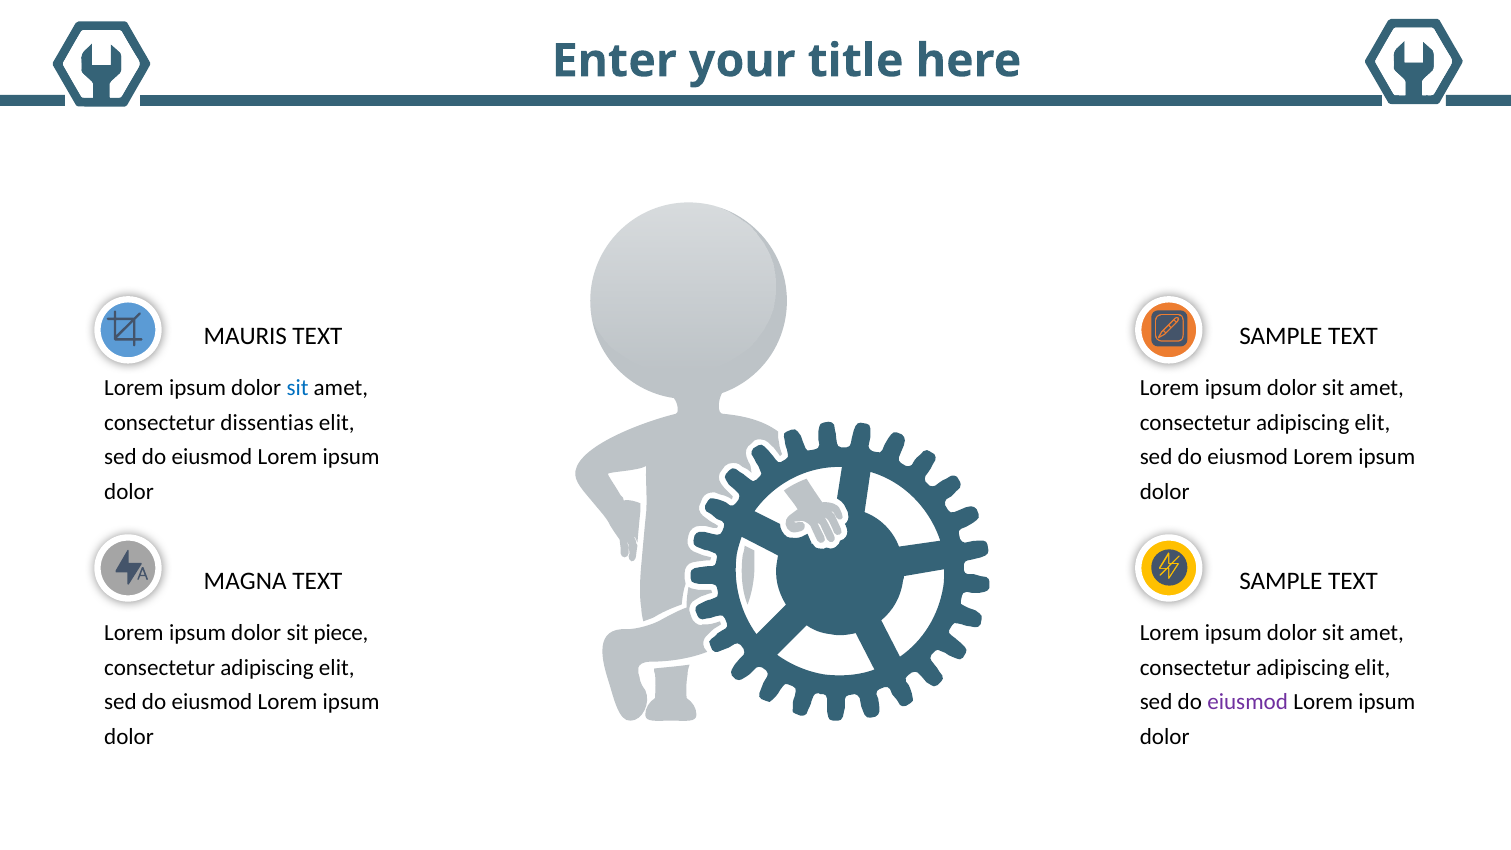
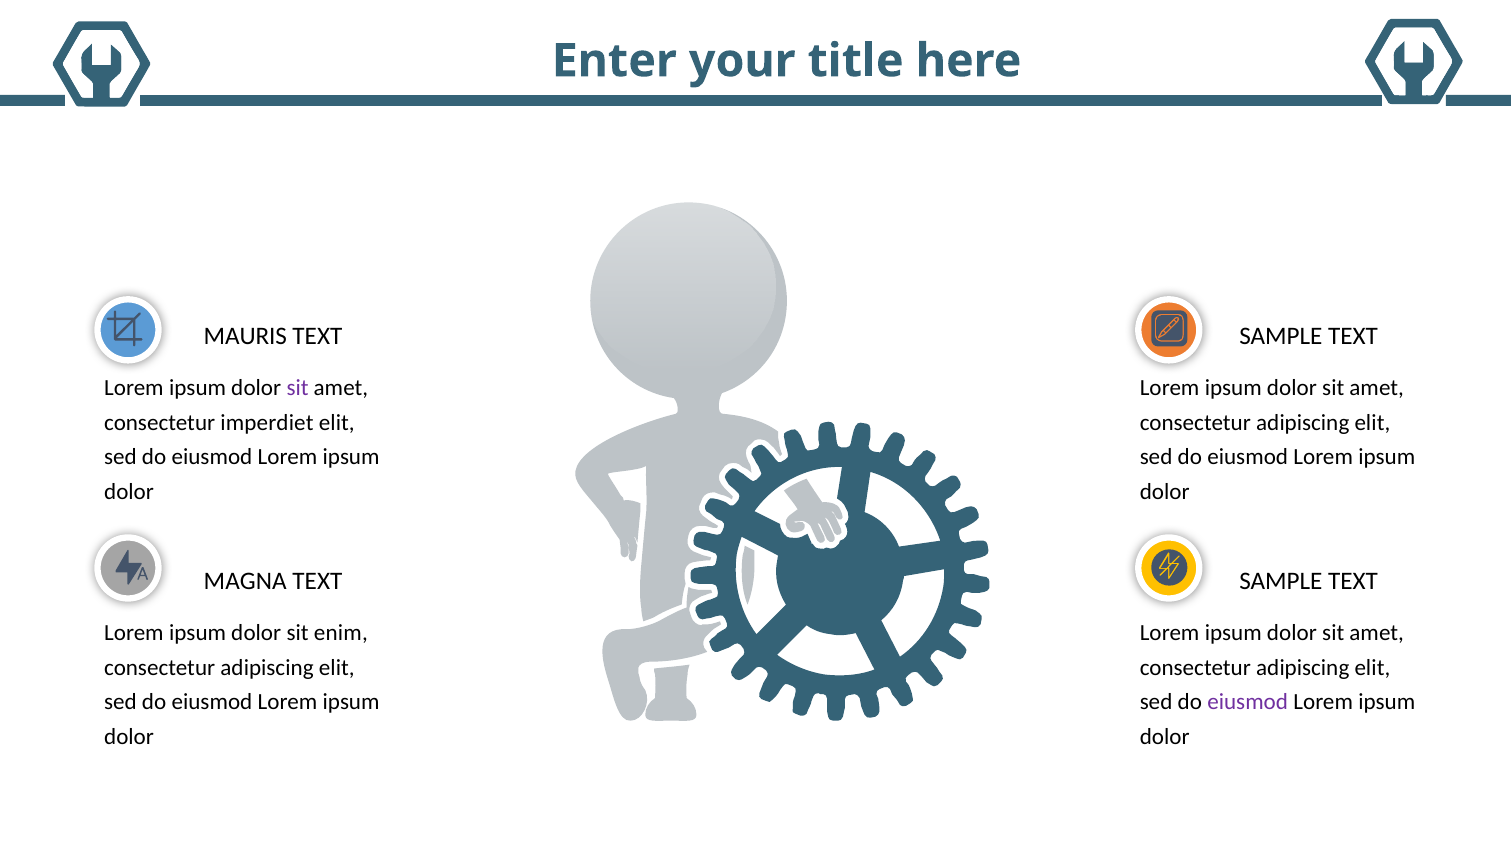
sit colour: blue -> purple (298, 388)
dissentias: dissentias -> imperdiet (267, 423)
piece: piece -> enim (341, 633)
